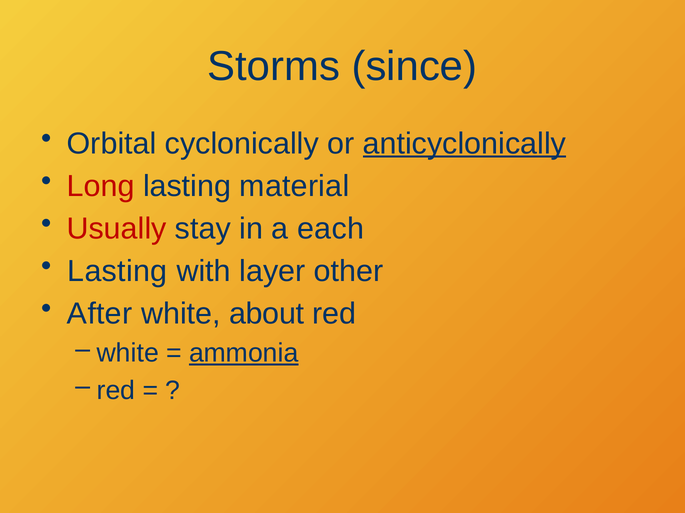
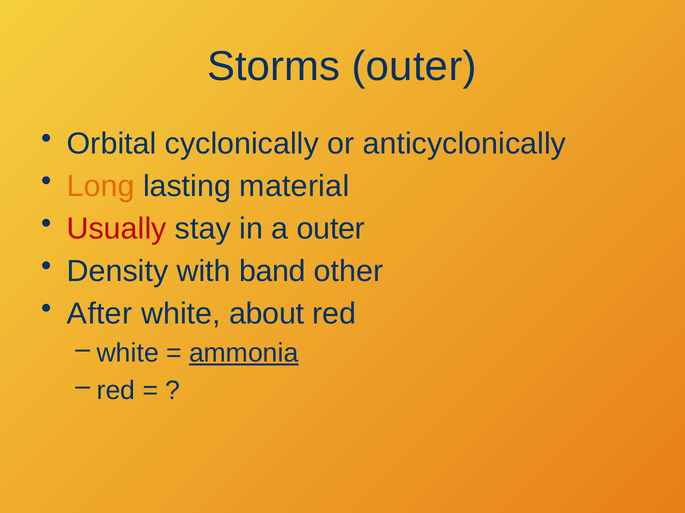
Storms since: since -> outer (414, 66)
anticyclonically underline: present -> none (464, 144)
Long colour: red -> orange (101, 186)
a each: each -> outer (331, 229)
Lasting: Lasting -> Density (118, 272)
layer: layer -> band (273, 272)
